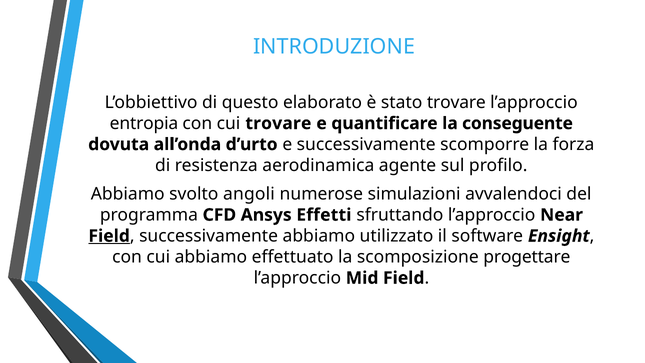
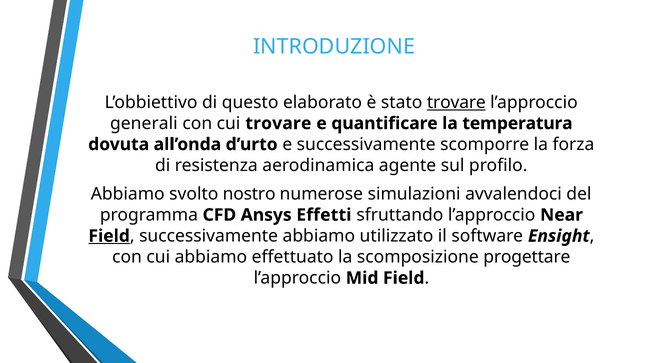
trovare underline: none -> present (456, 102)
entropia: entropia -> generali (144, 123)
conseguente: conseguente -> temperatura (517, 123)
angoli: angoli -> nostro (249, 194)
